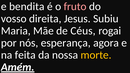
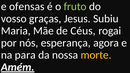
bendita: bendita -> ofensas (27, 6)
fruto colour: pink -> light green (75, 6)
direita: direita -> graças (45, 19)
feita: feita -> para (25, 55)
